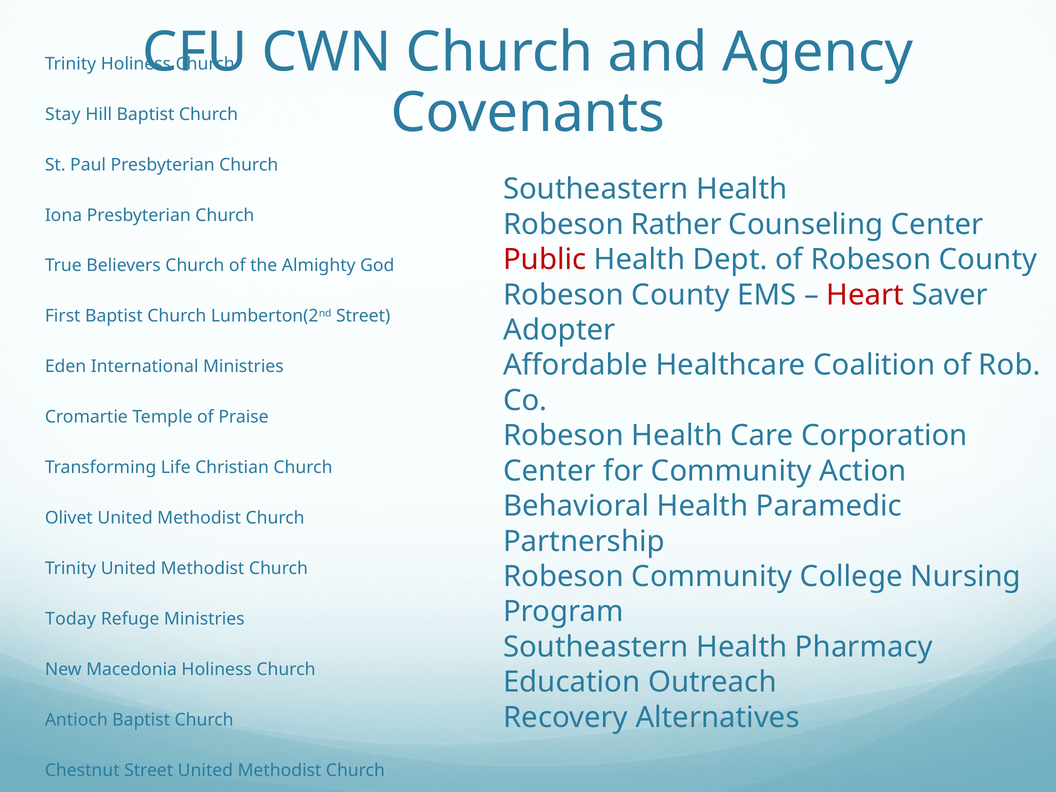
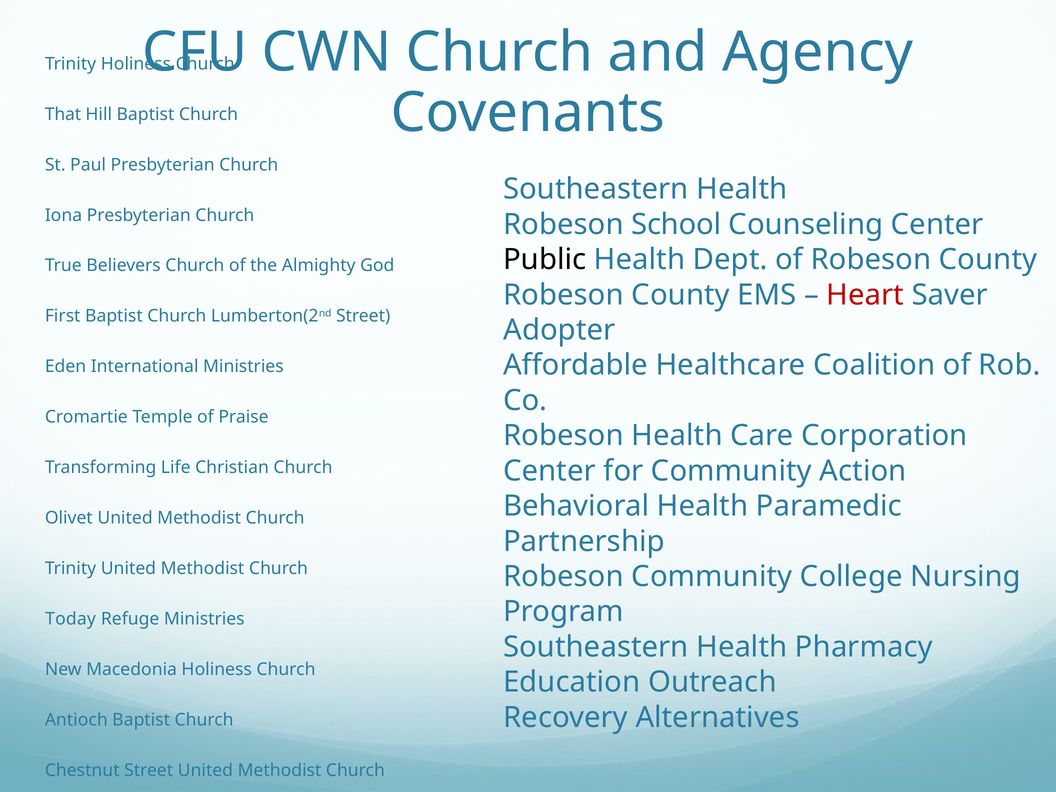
Stay: Stay -> That (63, 114)
Rather: Rather -> School (676, 224)
Public colour: red -> black (545, 260)
